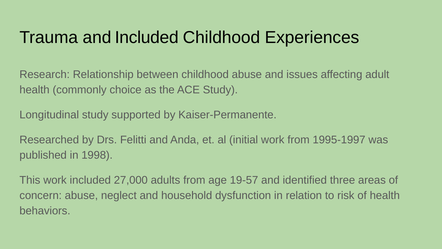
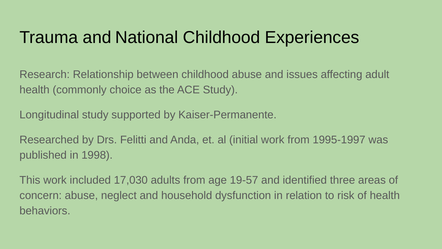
and Included: Included -> National (147, 37)
27,000: 27,000 -> 17,030 (131, 180)
